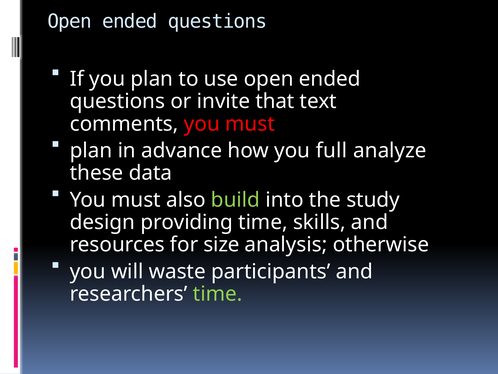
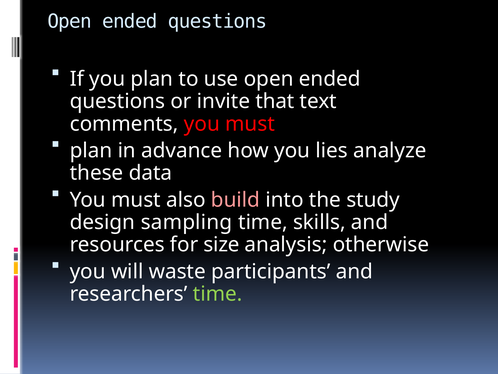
full: full -> lies (332, 150)
build colour: light green -> pink (236, 200)
providing: providing -> sampling (187, 222)
